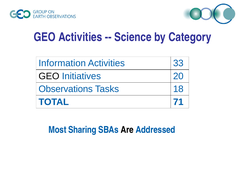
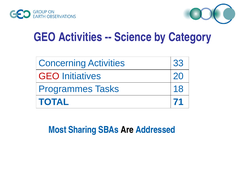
Information: Information -> Concerning (62, 63)
GEO colour: black -> red (49, 76)
Observations: Observations -> Programmes (66, 89)
